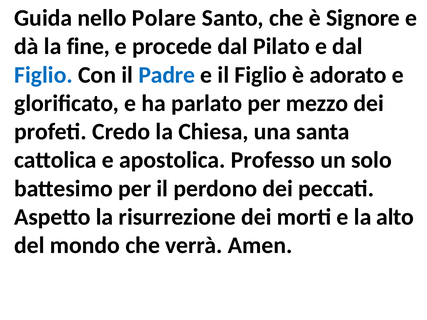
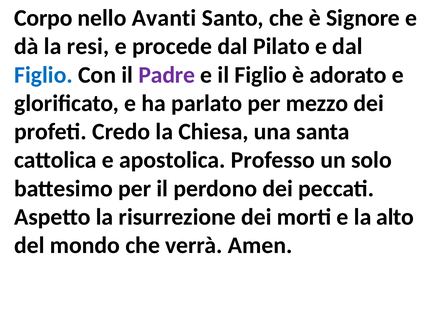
Guida: Guida -> Corpo (43, 18)
Polare: Polare -> Avanti (164, 18)
fine: fine -> resi (88, 46)
Padre colour: blue -> purple (167, 75)
